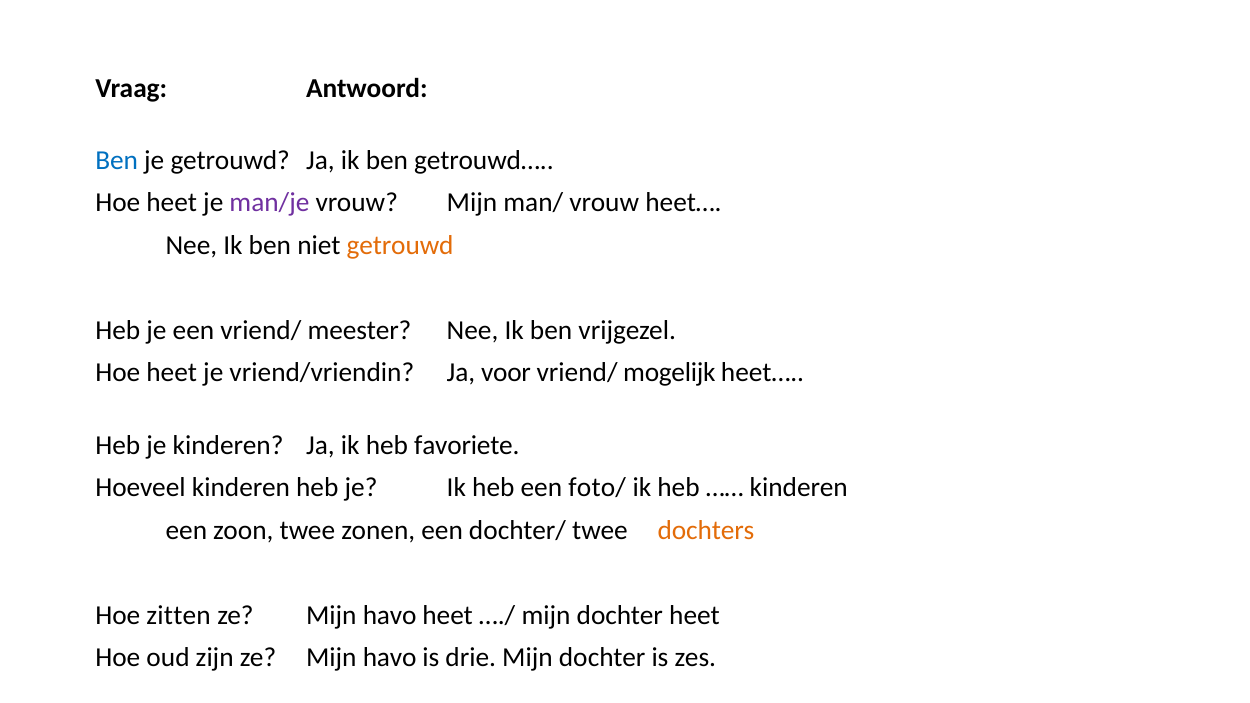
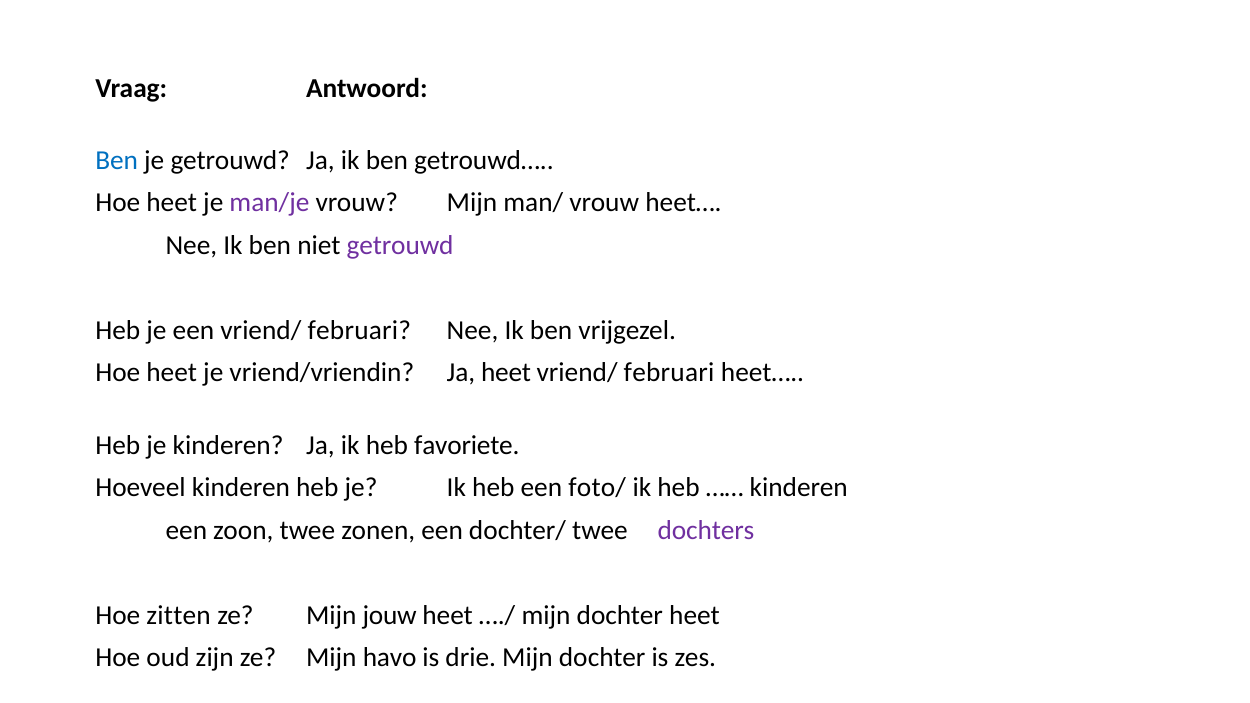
getrouwd colour: orange -> purple (400, 245)
een vriend/ meester: meester -> februari (359, 330)
Ja voor: voor -> heet (506, 373)
mogelijk: mogelijk -> februari (669, 373)
dochters colour: orange -> purple (706, 530)
havo: havo -> jouw (390, 615)
